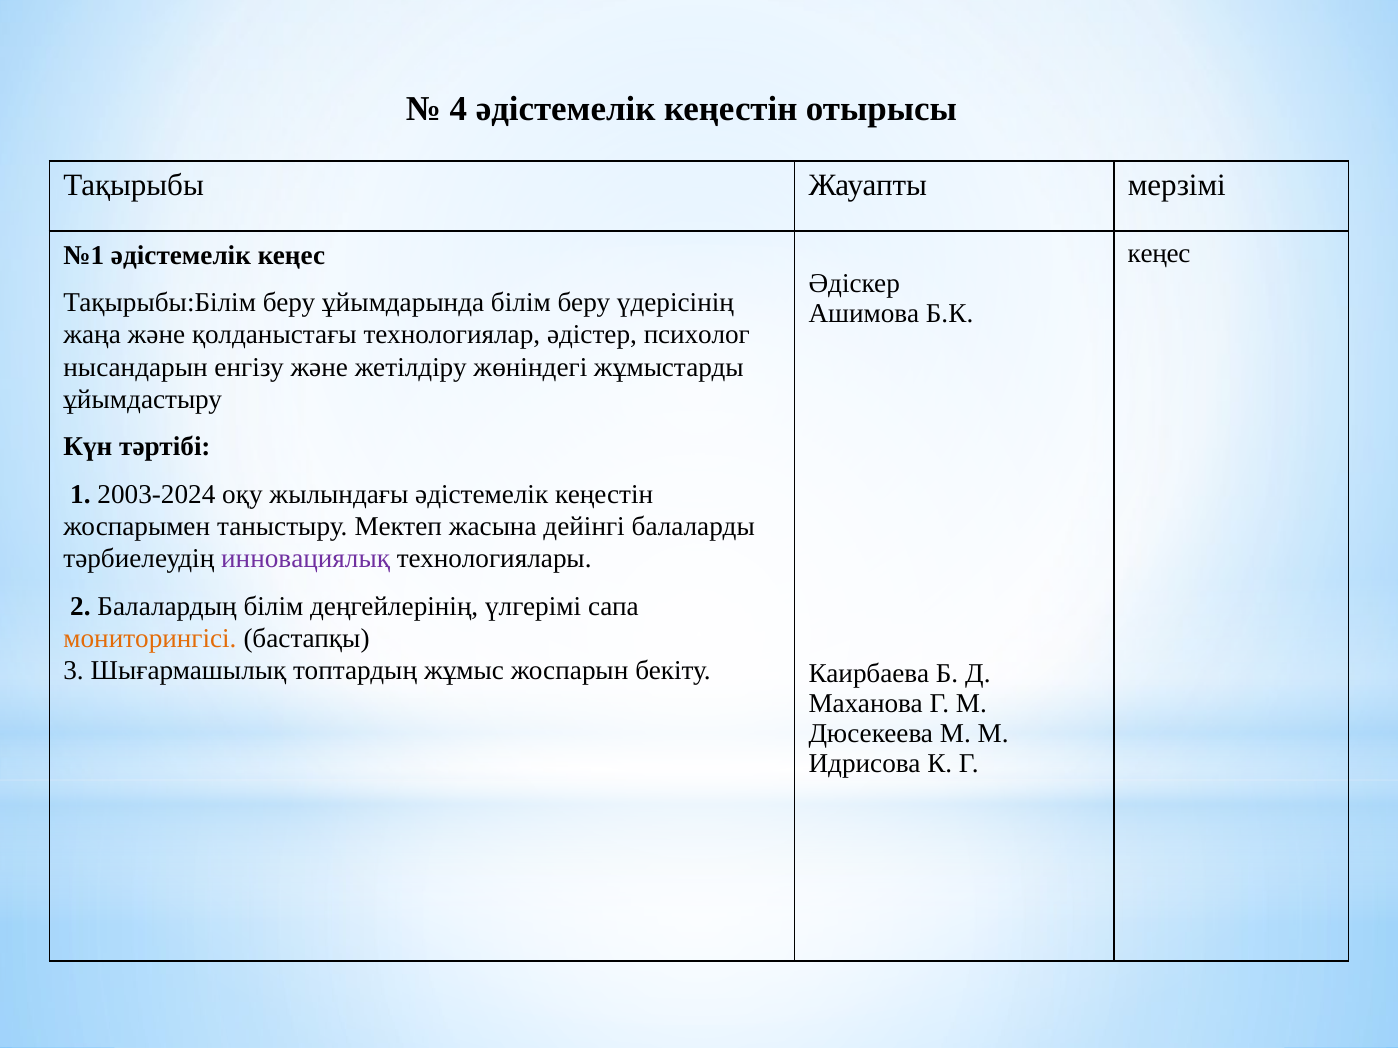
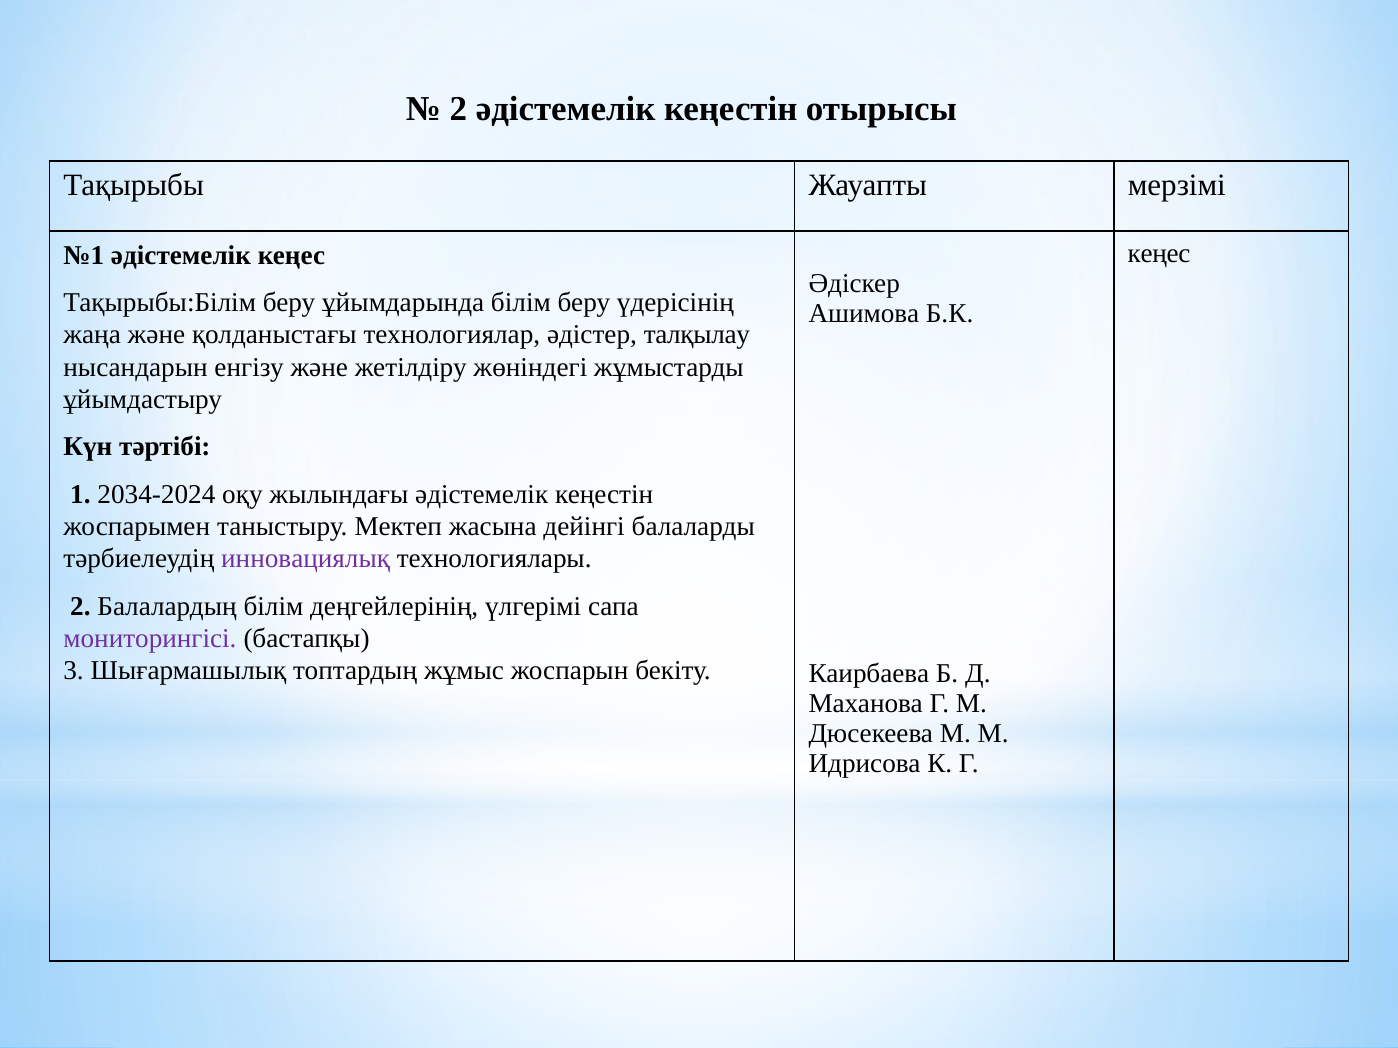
4: 4 -> 2 (458, 109)
психолог: психолог -> талқылау (697, 335)
2003-2024: 2003-2024 -> 2034-2024 (156, 495)
мониторингісі colour: orange -> purple (150, 639)
